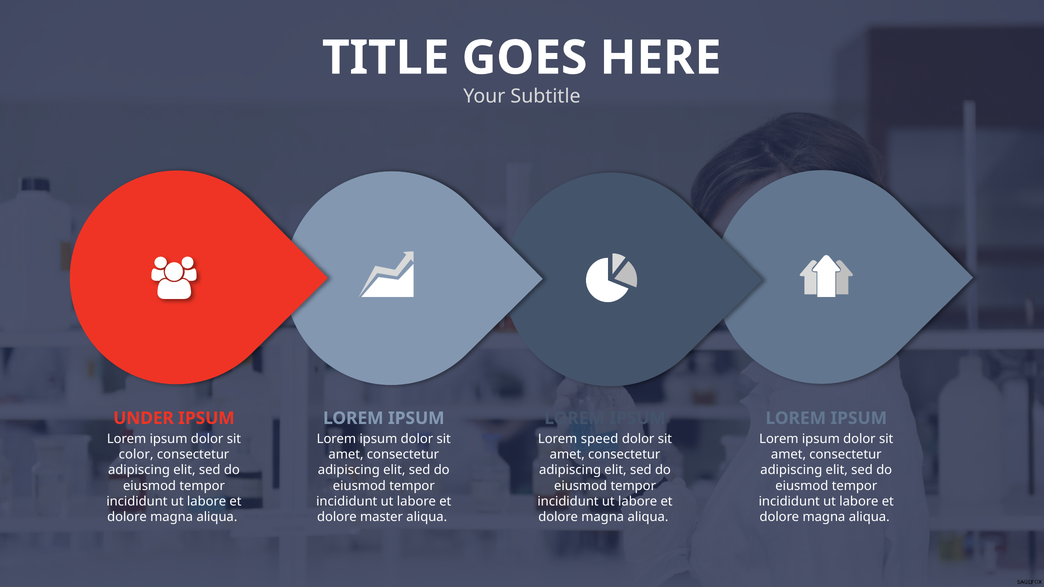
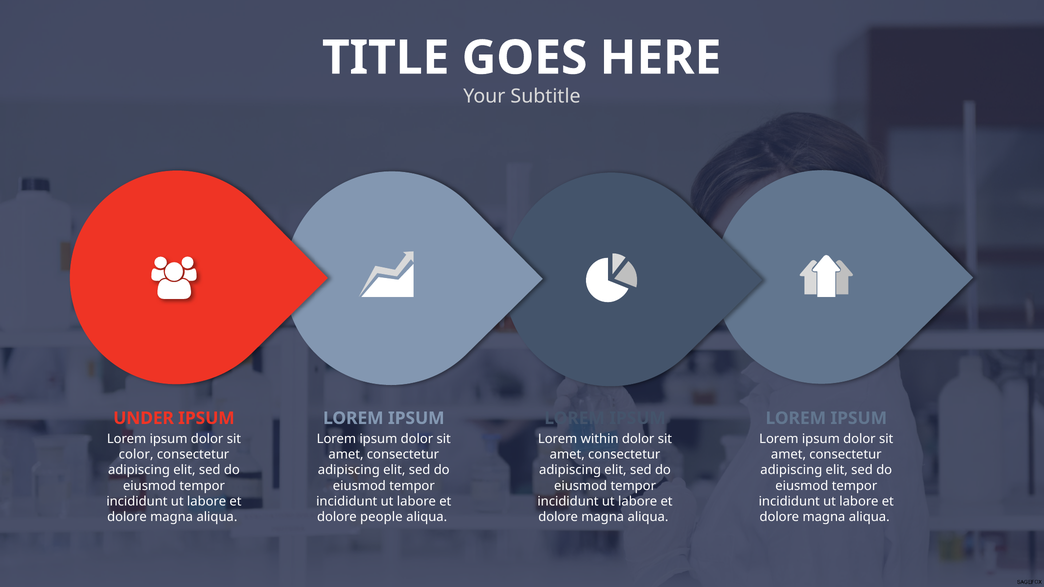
speed: speed -> within (600, 439)
master: master -> people (381, 517)
